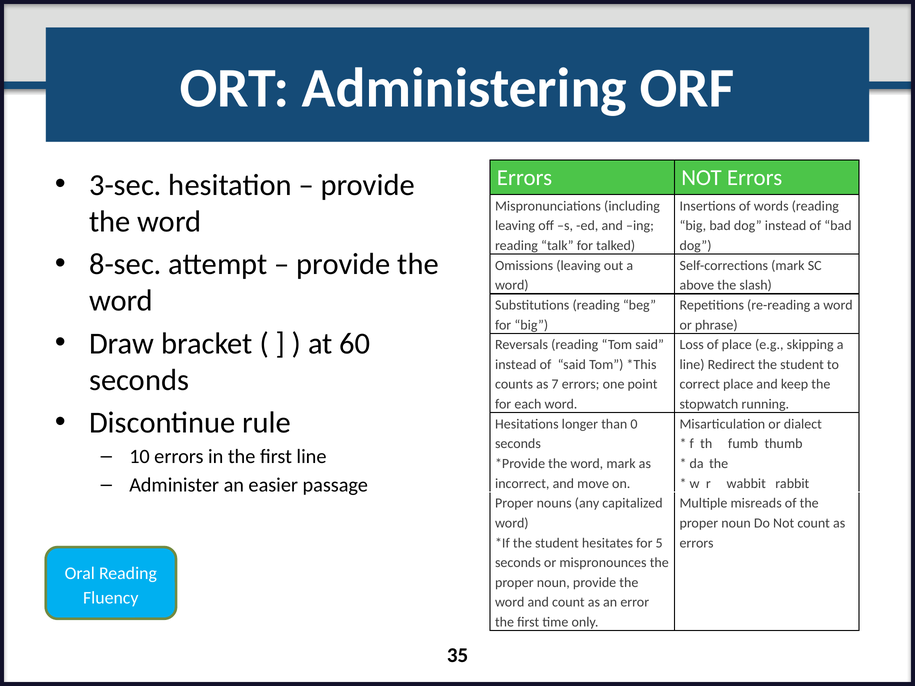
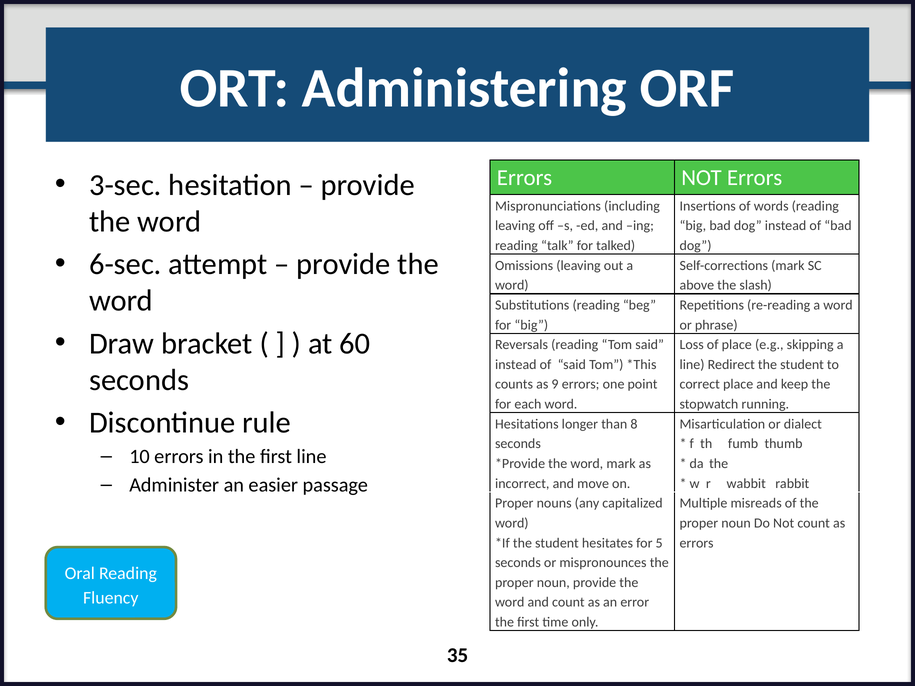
8-sec: 8-sec -> 6-sec (125, 264)
7: 7 -> 9 (555, 385)
0: 0 -> 8 (634, 424)
